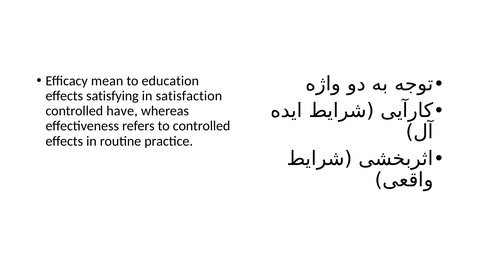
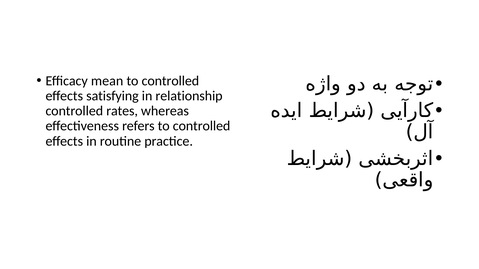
education: education -> controlled (170, 81)
satisfaction: satisfaction -> relationship (189, 96)
have: have -> rates (122, 111)
